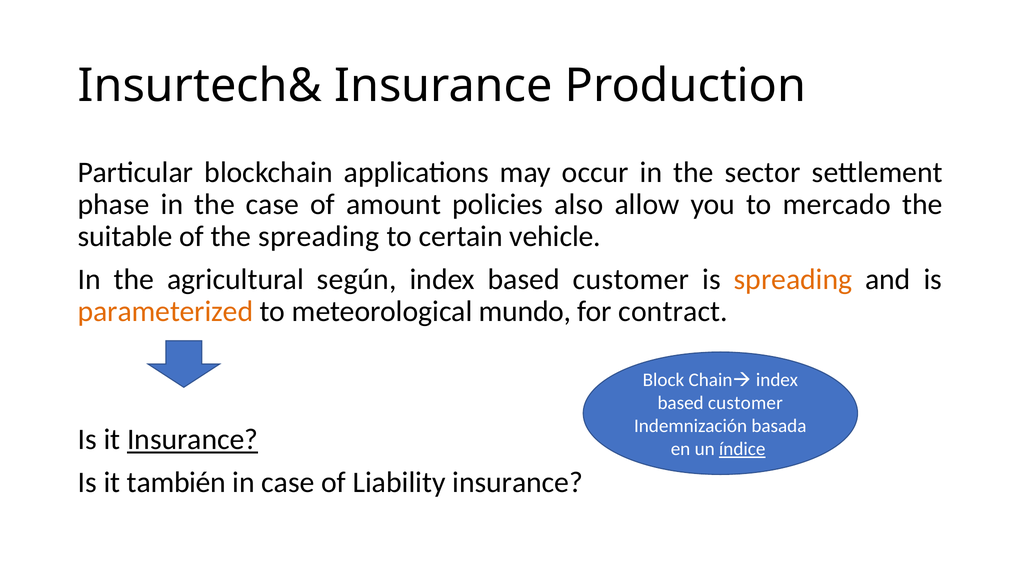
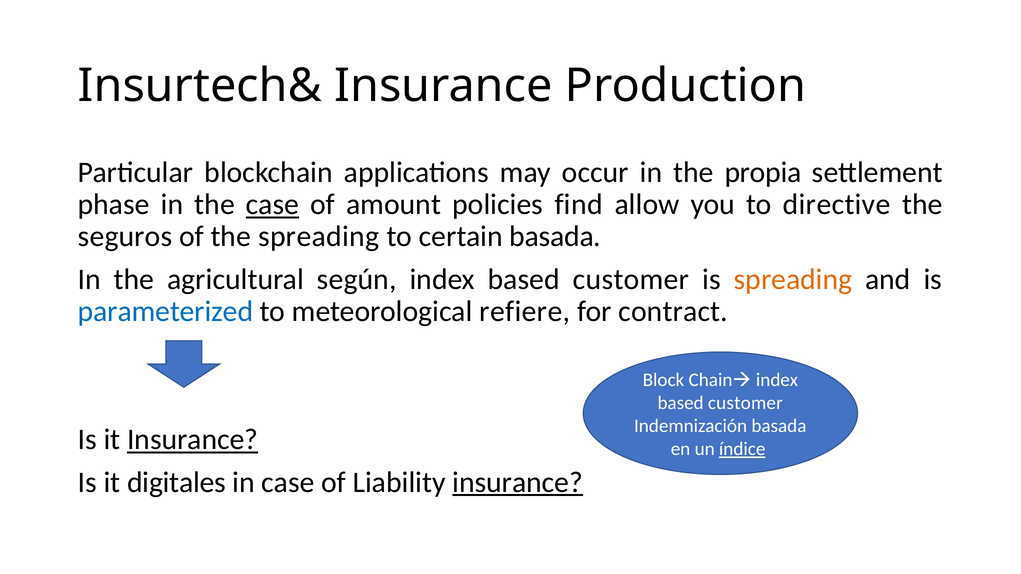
sector: sector -> propia (763, 173)
case underline: none -> present (273, 205)
also: also -> find (579, 205)
mercado: mercado -> directive (837, 205)
suitable: suitable -> seguros (125, 237)
certain vehicle: vehicle -> basada (555, 237)
parameterized colour: orange -> blue (166, 312)
mundo: mundo -> refiere (525, 312)
también: también -> digitales (176, 483)
insurance underline: none -> present (518, 483)
